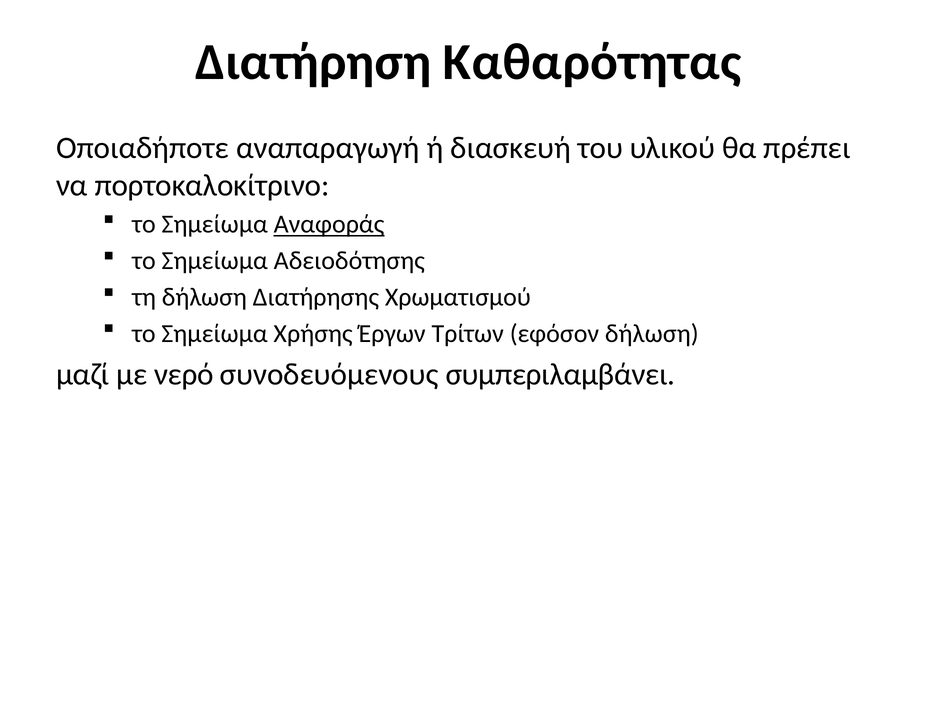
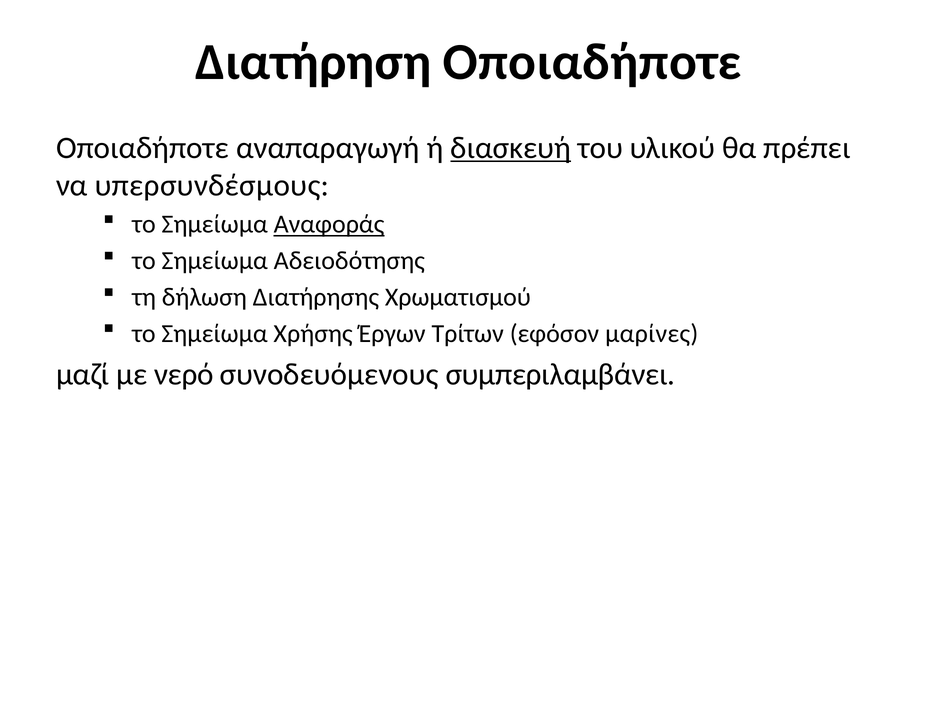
Διατήρηση Καθαρότητας: Καθαρότητας -> Οποιαδήποτε (592, 62)
διασκευή underline: none -> present (511, 148)
πορτοκαλοκίτρινο: πορτοκαλοκίτρινο -> υπερσυνδέσμους (212, 185)
εφόσον δήλωση: δήλωση -> μαρίνες (652, 334)
